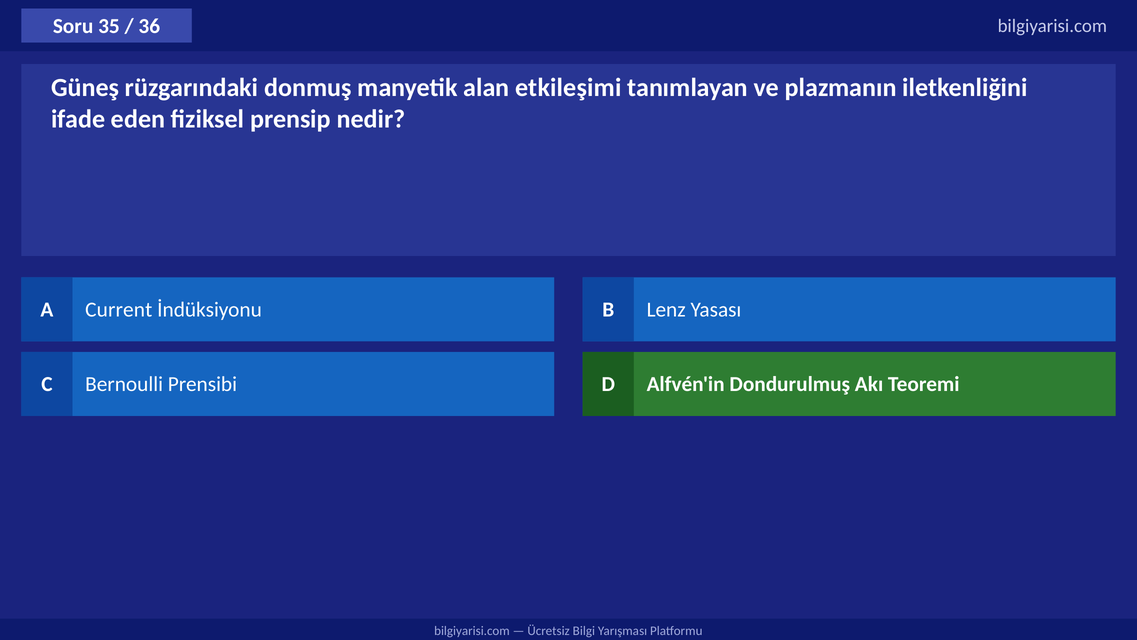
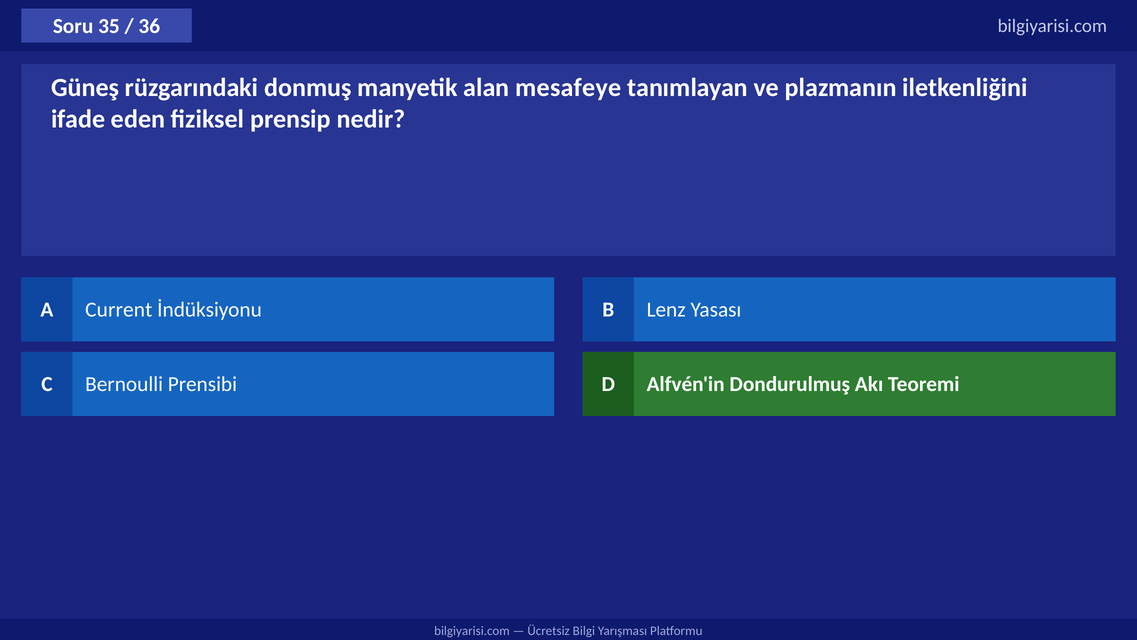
etkileşimi: etkileşimi -> mesafeye (568, 88)
